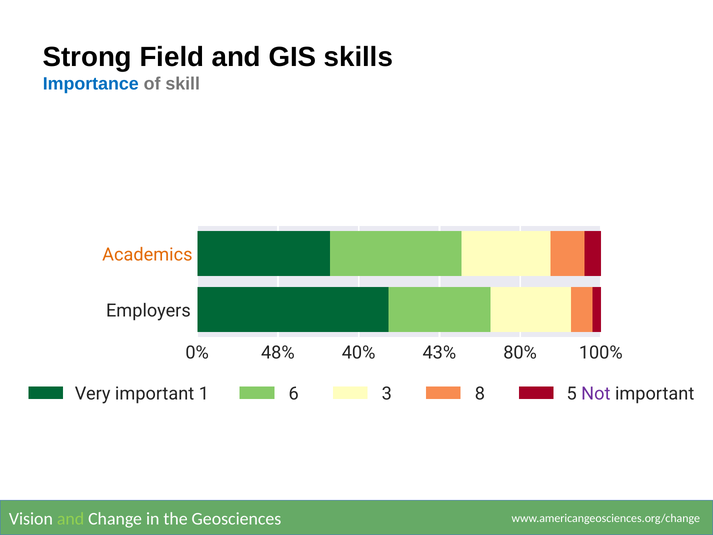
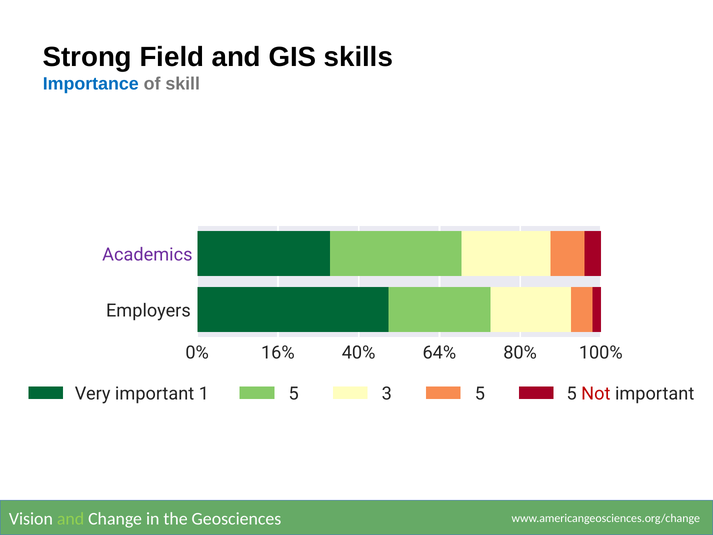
Academics colour: orange -> purple (147, 255)
48%: 48% -> 16% (278, 352)
43%: 43% -> 64% (439, 352)
1 6: 6 -> 5 (294, 393)
3 8: 8 -> 5 (480, 393)
Not colour: purple -> red (596, 393)
